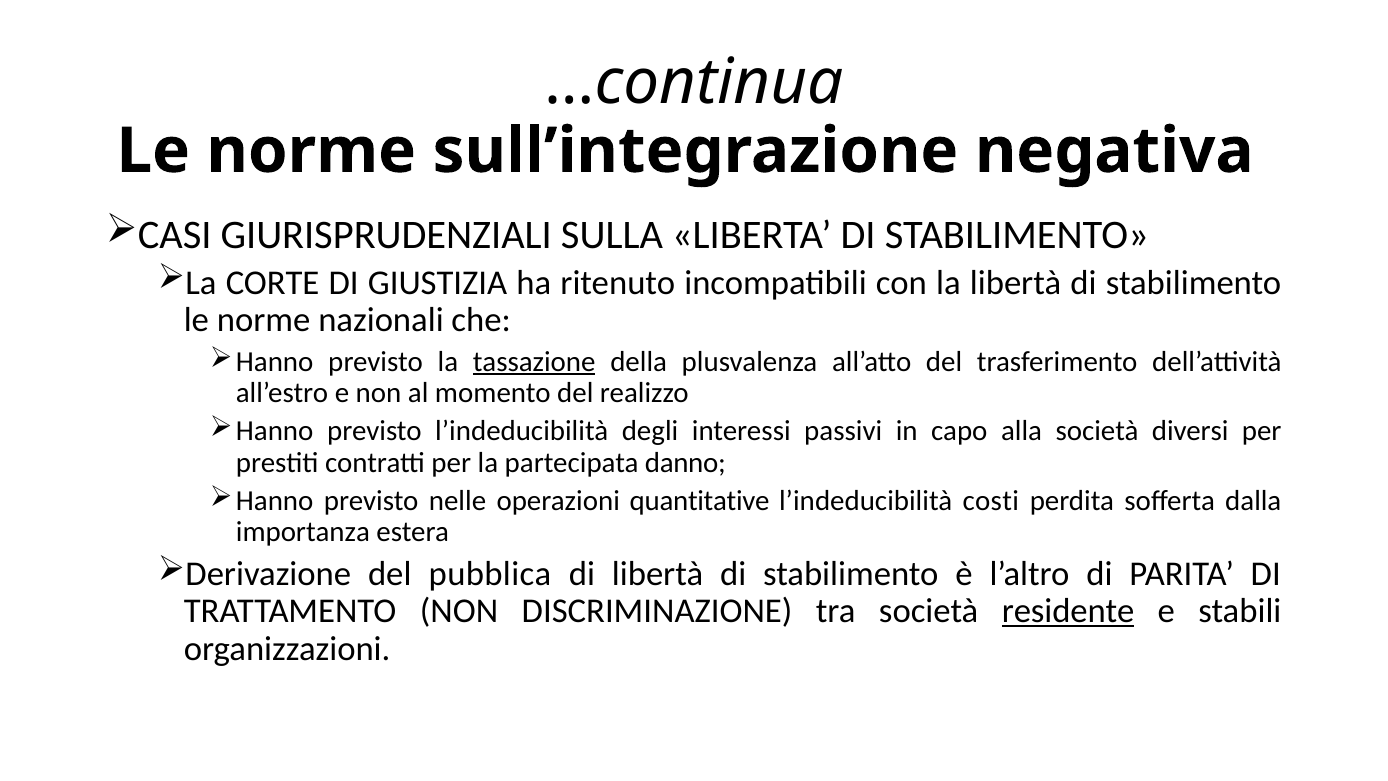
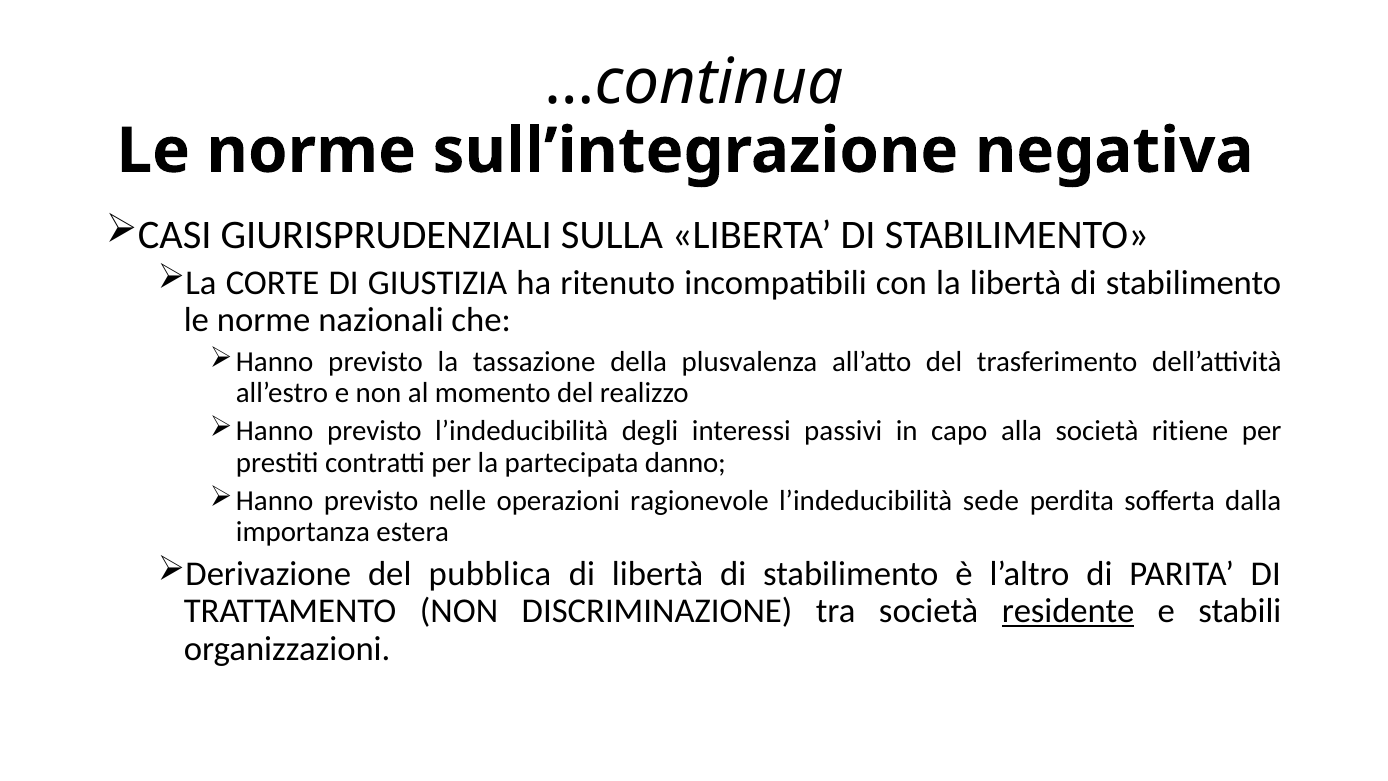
tassazione underline: present -> none (534, 362)
diversi: diversi -> ritiene (1190, 431)
quantitative: quantitative -> ragionevole (699, 501)
costi: costi -> sede (991, 501)
